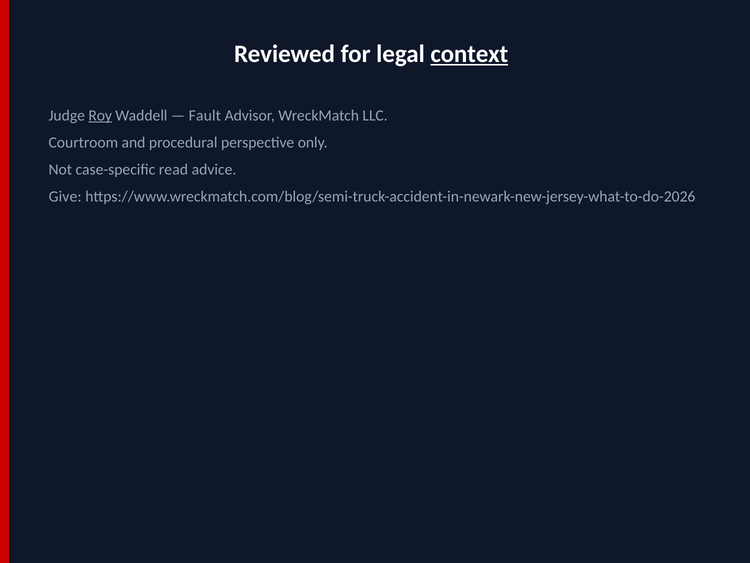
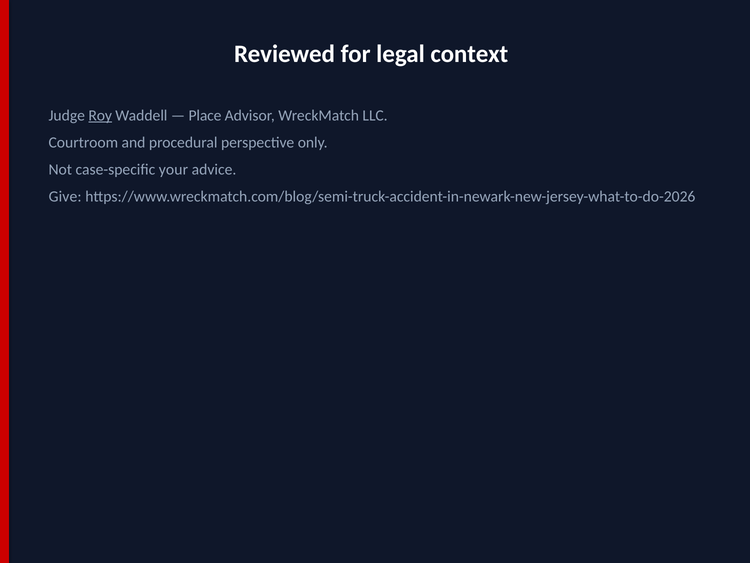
context underline: present -> none (469, 54)
Fault: Fault -> Place (205, 115)
read: read -> your (173, 170)
